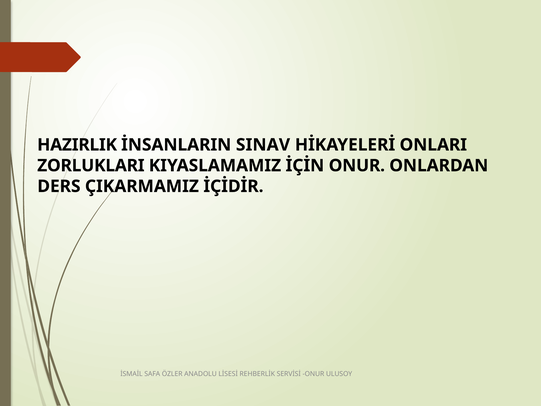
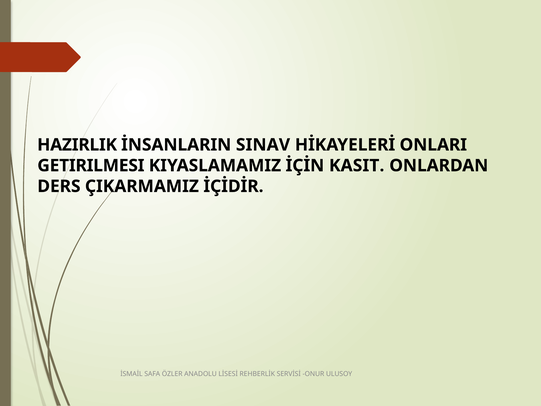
ZORLUKLARI: ZORLUKLARI -> GETIRILMESI (91, 165)
İÇİN ONUR: ONUR -> KASIT (357, 165)
